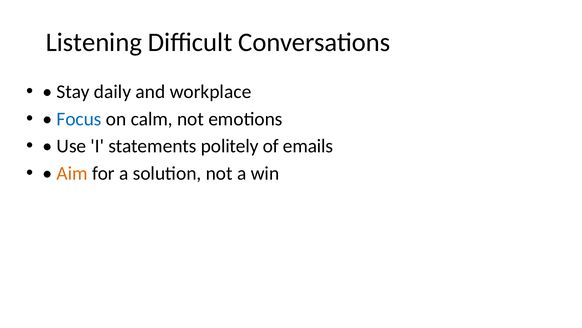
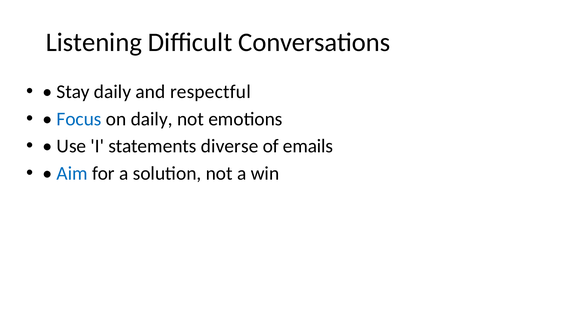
workplace: workplace -> respectful (210, 92)
on calm: calm -> daily (152, 119)
politely: politely -> diverse (230, 146)
Aim colour: orange -> blue (72, 173)
